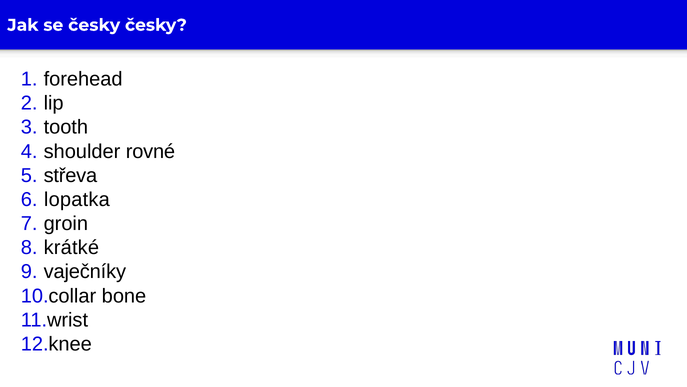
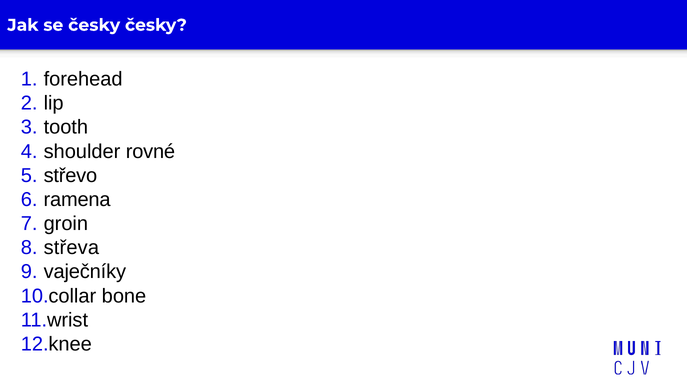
střeva: střeva -> střevo (70, 175)
lopatka: lopatka -> ramena (77, 199)
krátké: krátké -> střeva (71, 247)
